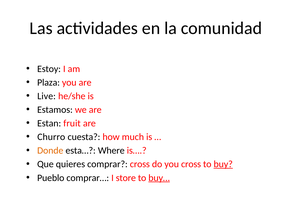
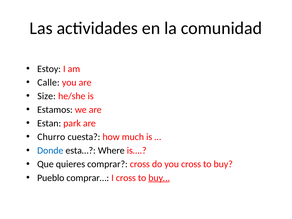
Plaza: Plaza -> Calle (48, 82)
Live: Live -> Size (47, 96)
fruit: fruit -> park (72, 123)
Donde colour: orange -> blue (50, 151)
buy underline: present -> none (223, 164)
I store: store -> cross (126, 178)
